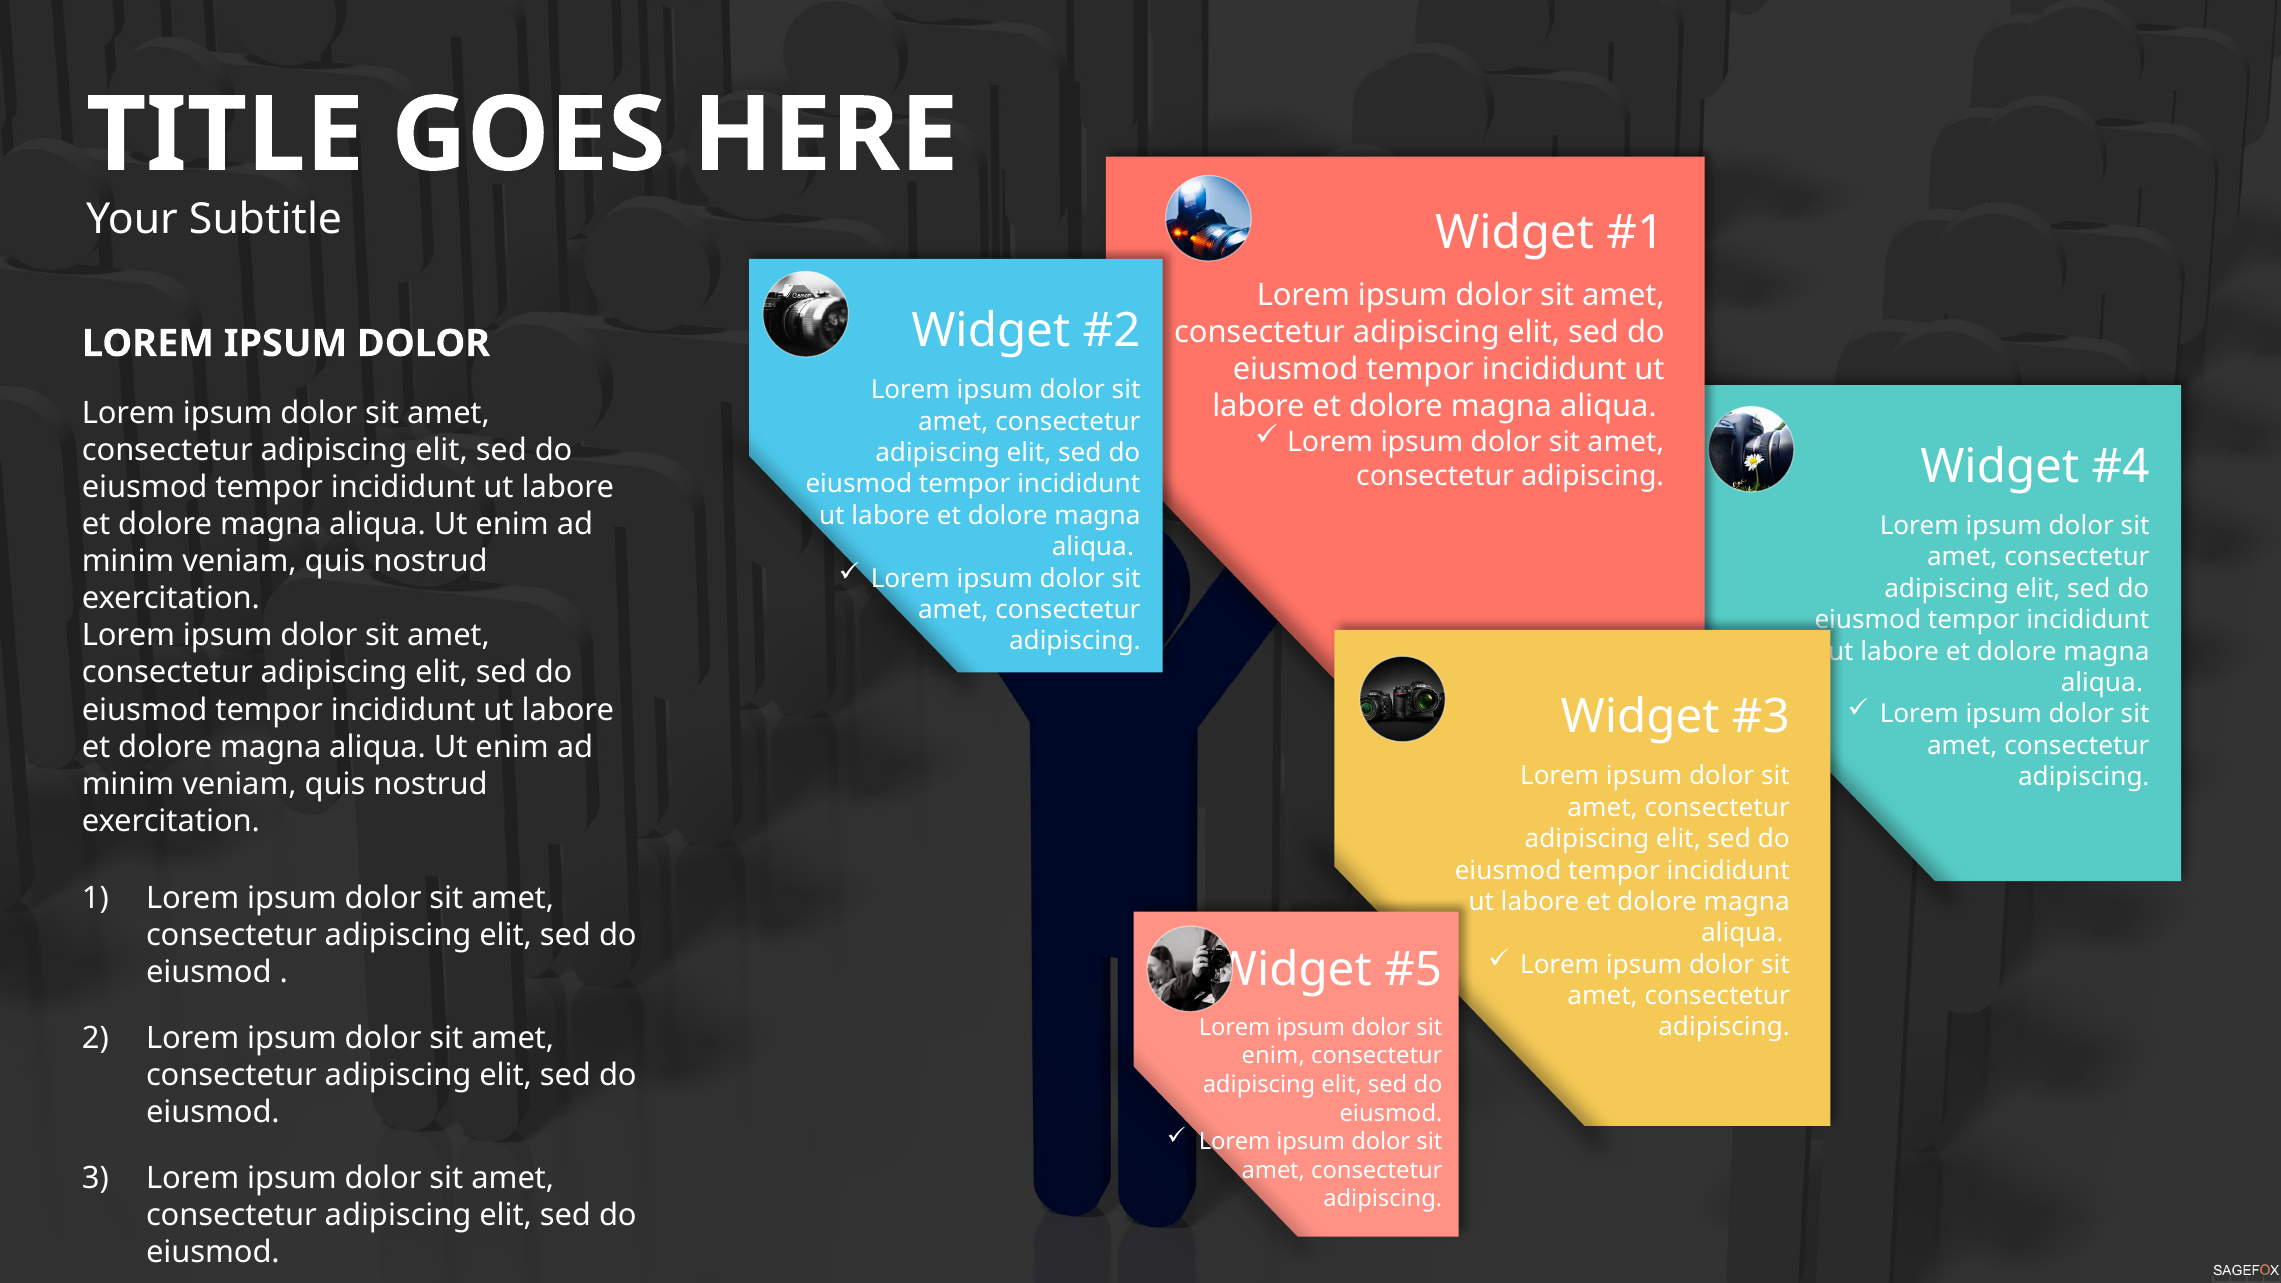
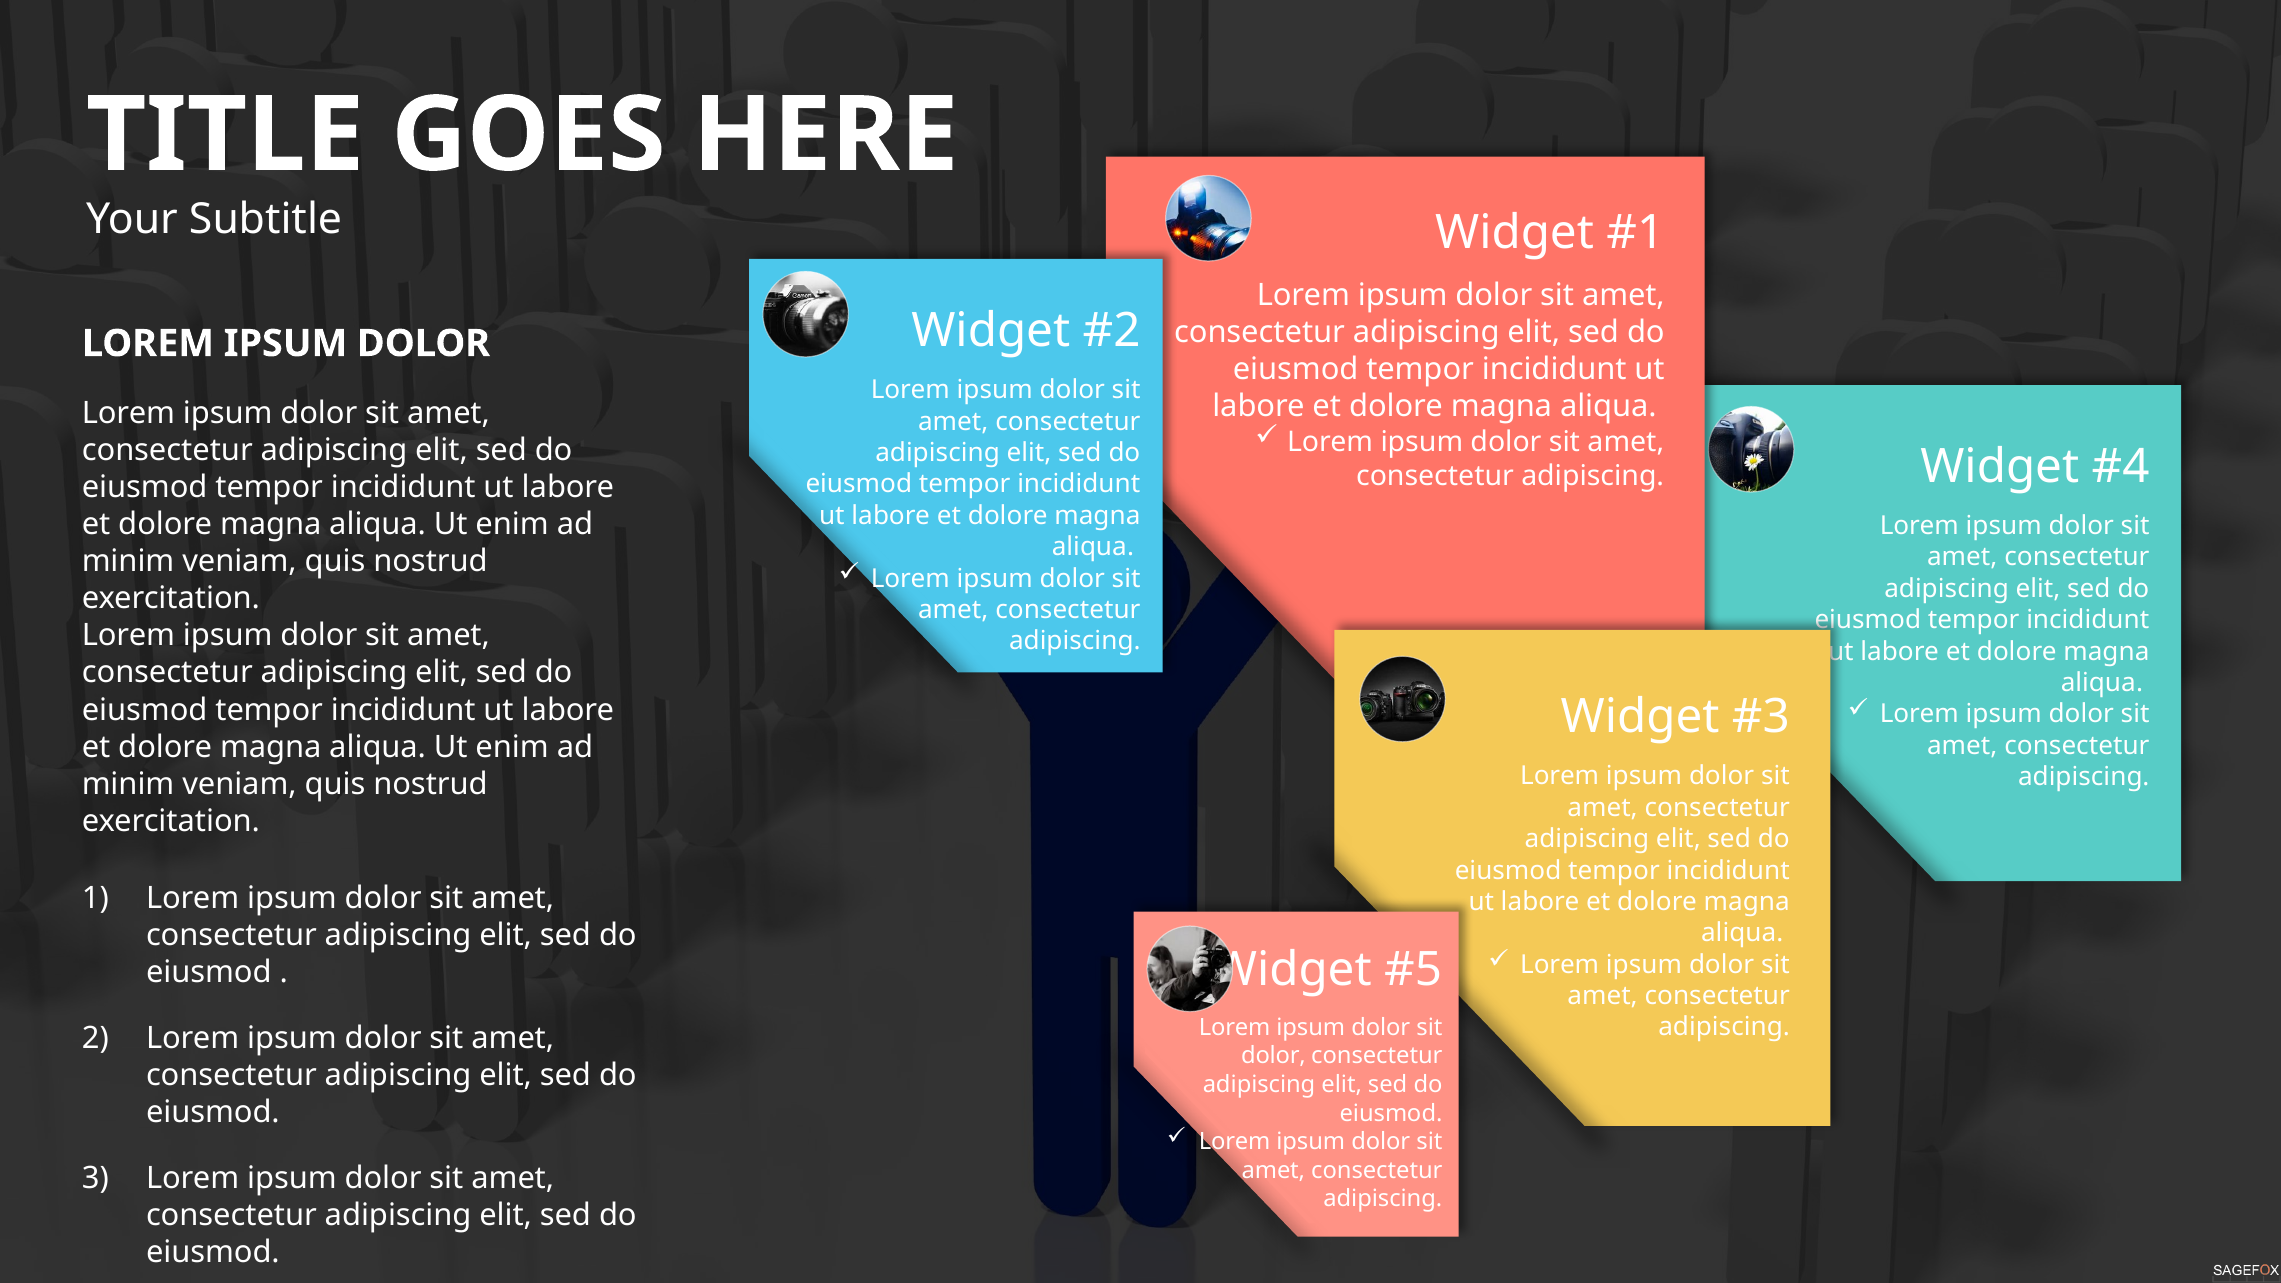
enim: enim -> dolor (1273, 1056)
